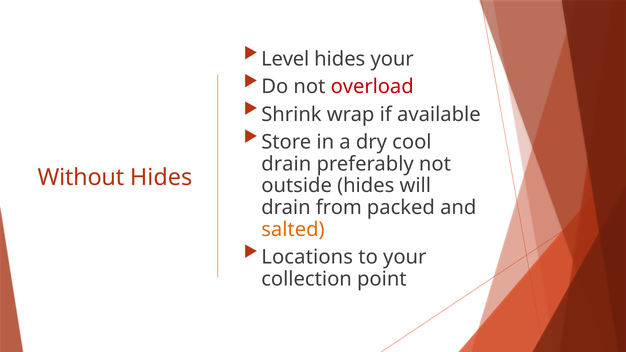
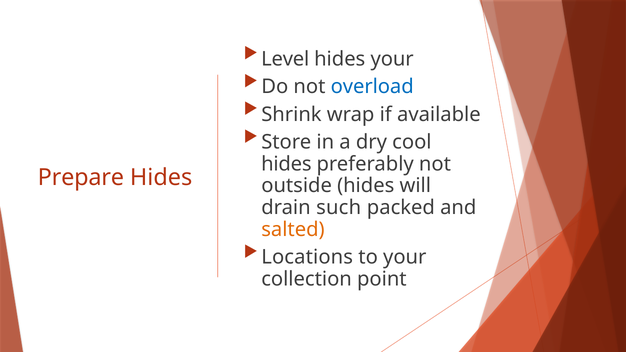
overload colour: red -> blue (372, 87)
drain: drain -> hides (286, 164)
Without: Without -> Prepare (81, 178)
from: from -> such (339, 208)
